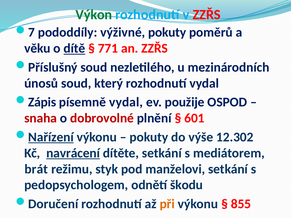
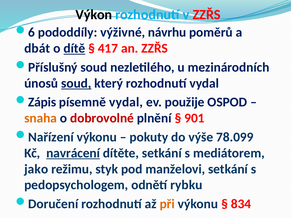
Výkon colour: green -> black (94, 15)
7: 7 -> 6 (32, 32)
výživné pokuty: pokuty -> návrhu (167, 32)
věku: věku -> dbát (37, 48)
771: 771 -> 417 (108, 48)
soud underline: none -> present (76, 83)
snaha colour: red -> orange (41, 118)
601: 601 -> 901 (194, 118)
Nařízení underline: present -> none (51, 137)
12.302: 12.302 -> 78.099 (235, 137)
brát: brát -> jako (36, 169)
škodu: škodu -> rybku (186, 185)
855: 855 -> 834 (241, 204)
